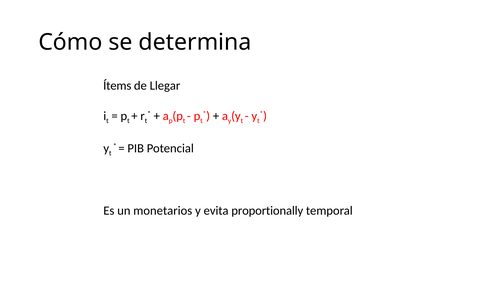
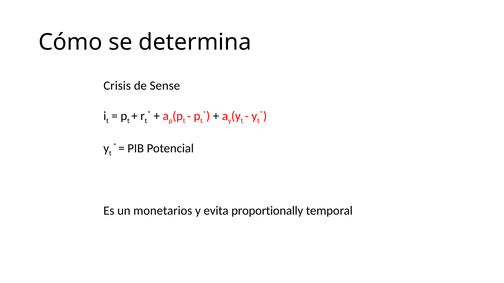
Ítems: Ítems -> Crisis (117, 86)
Llegar: Llegar -> Sense (165, 86)
